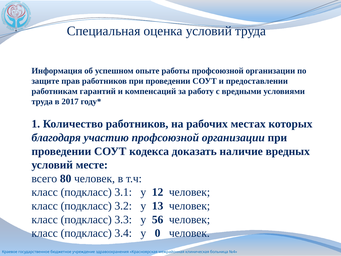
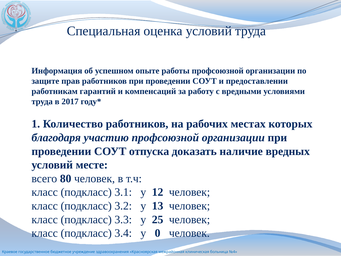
кодекса: кодекса -> отпуска (149, 151)
56: 56 -> 25 (158, 219)
